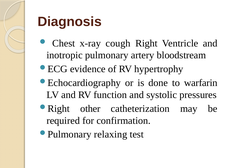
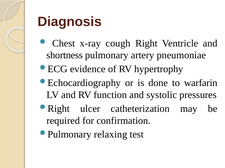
inotropic: inotropic -> shortness (65, 55)
bloodstream: bloodstream -> pneumoniae (181, 55)
other: other -> ulcer (90, 109)
